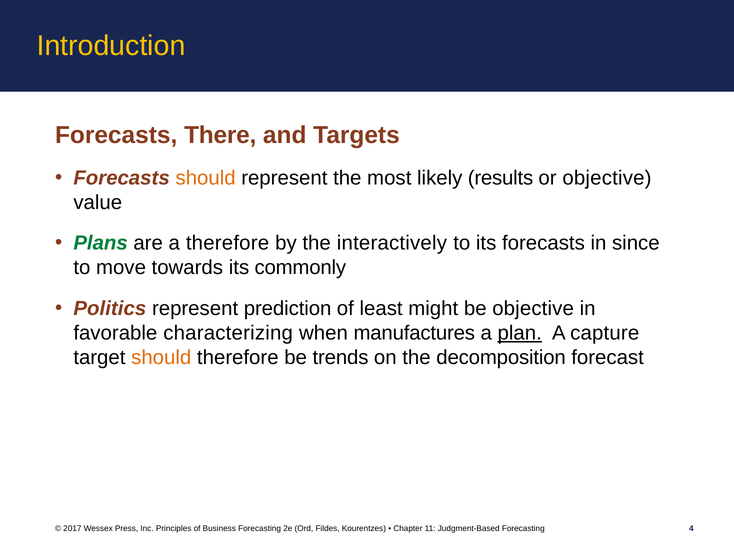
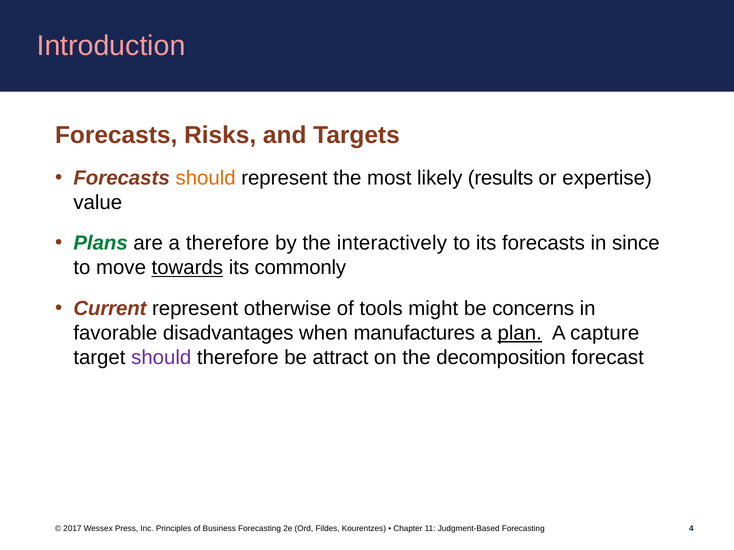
Introduction colour: yellow -> pink (111, 46)
There: There -> Risks (220, 135)
or objective: objective -> expertise (607, 178)
towards underline: none -> present (187, 268)
Politics: Politics -> Current (110, 309)
prediction: prediction -> otherwise (288, 309)
least: least -> tools (381, 309)
be objective: objective -> concerns (533, 309)
characterizing: characterizing -> disadvantages (228, 333)
should colour: orange -> purple (161, 358)
trends: trends -> attract (341, 358)
